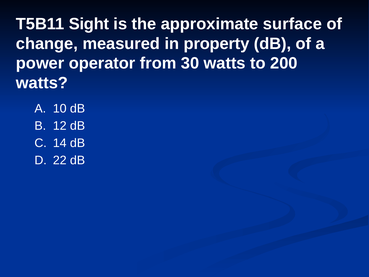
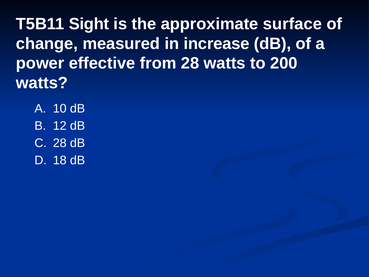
property: property -> increase (217, 44)
operator: operator -> effective (102, 63)
from 30: 30 -> 28 (190, 63)
C 14: 14 -> 28 (60, 143)
22: 22 -> 18 (60, 160)
